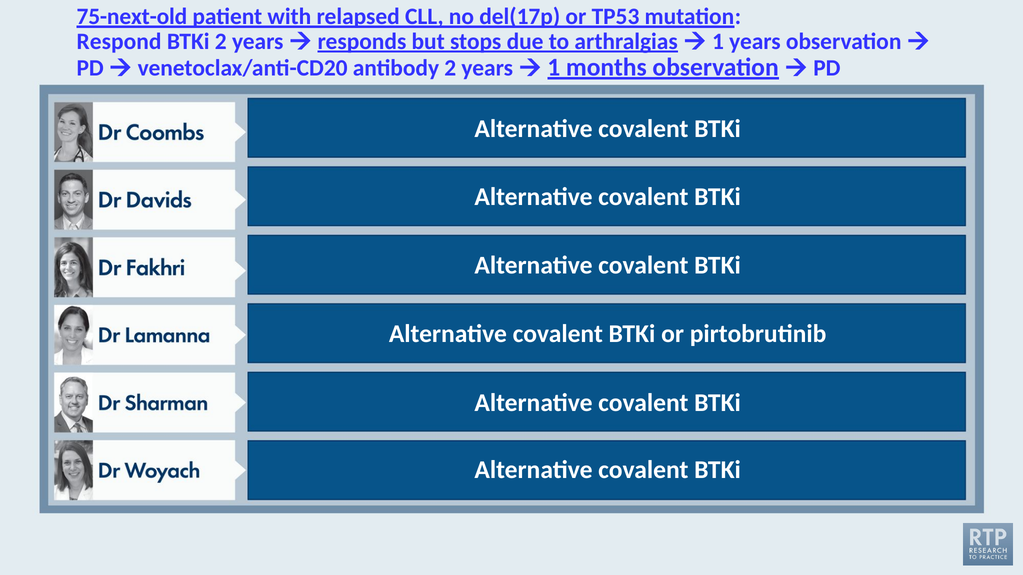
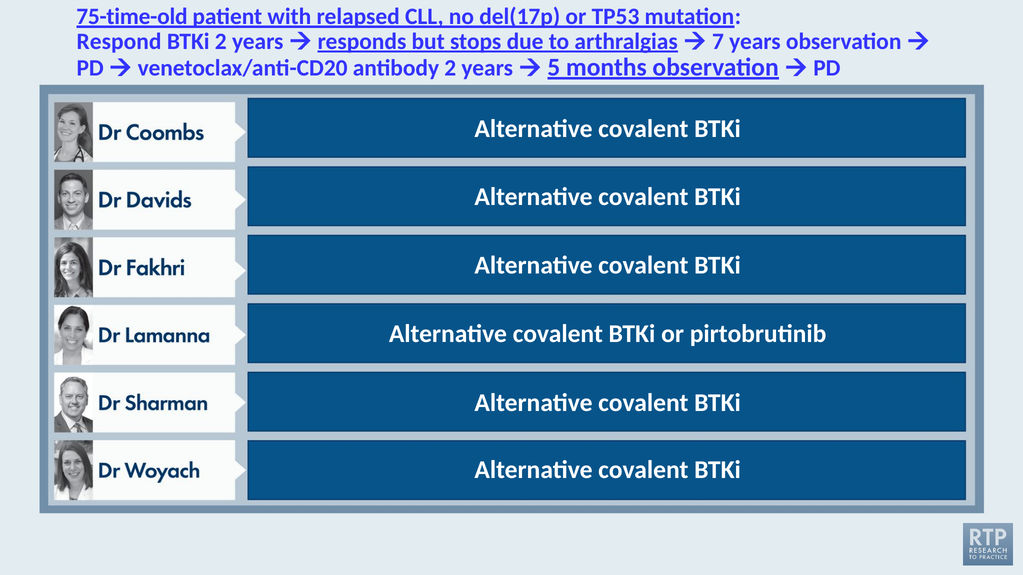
75-next-old: 75-next-old -> 75-time-old (132, 17)
1: 1 -> 7 (718, 41)
1: 1 -> 5 (554, 67)
